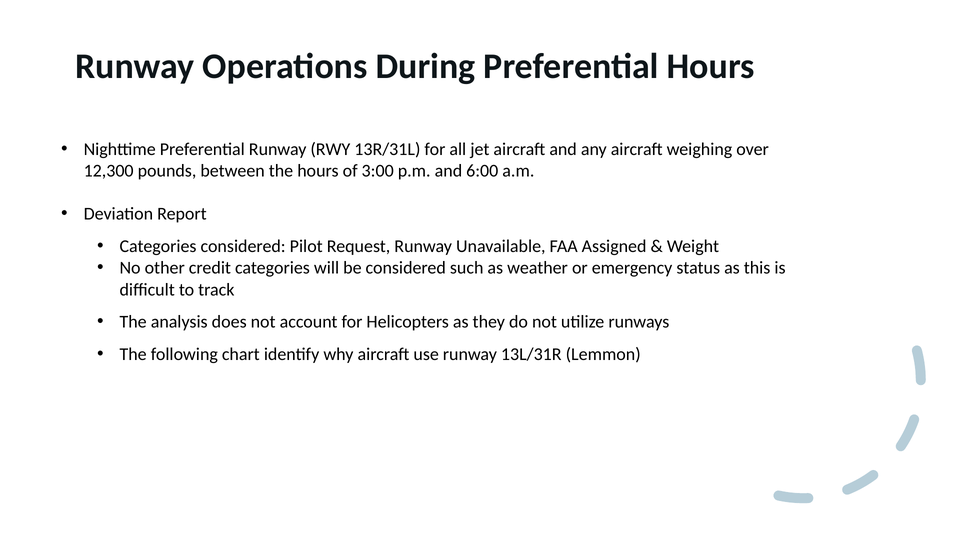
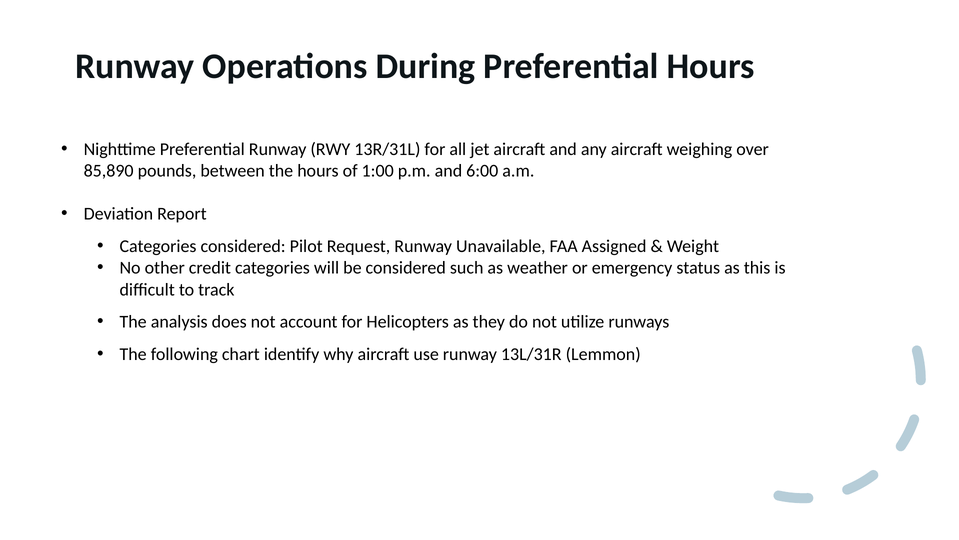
12,300: 12,300 -> 85,890 (109, 171)
3:00: 3:00 -> 1:00 (378, 171)
